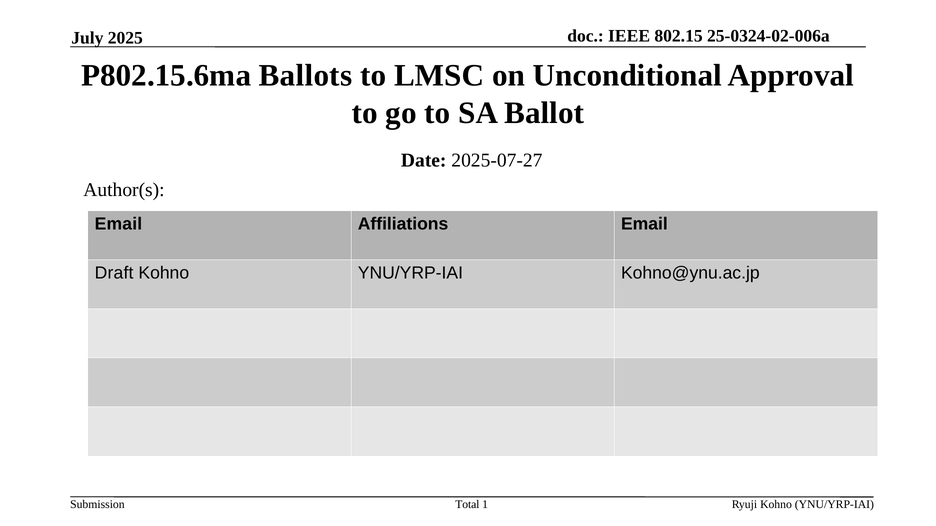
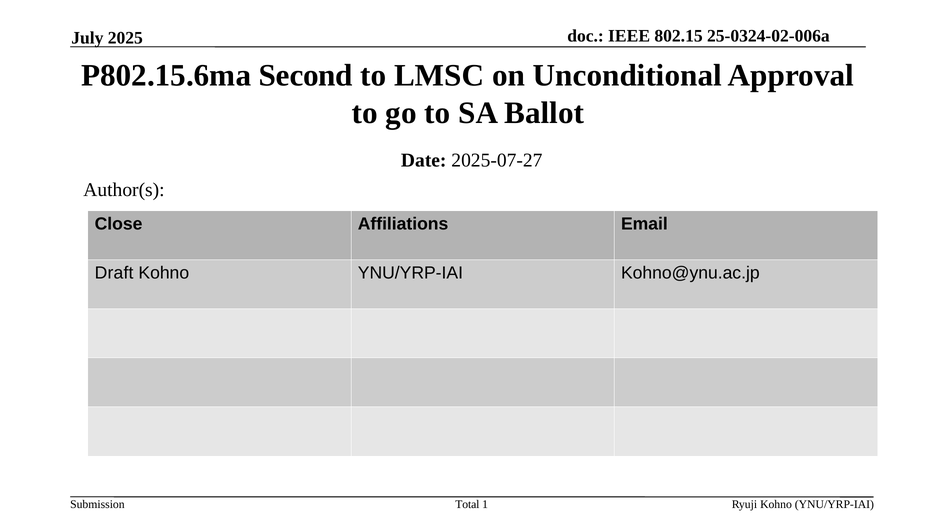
Ballots: Ballots -> Second (306, 76)
Email: Email -> Close (119, 224)
